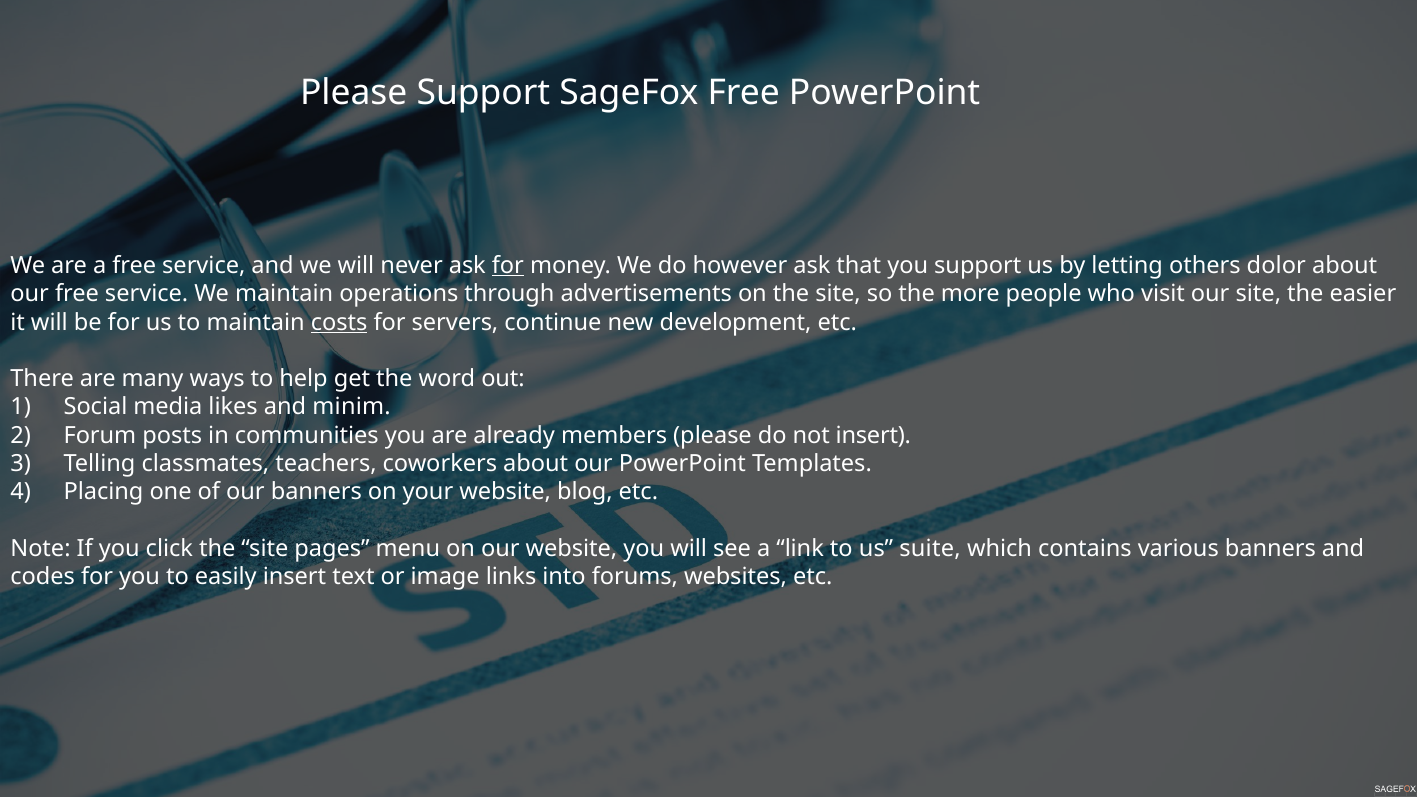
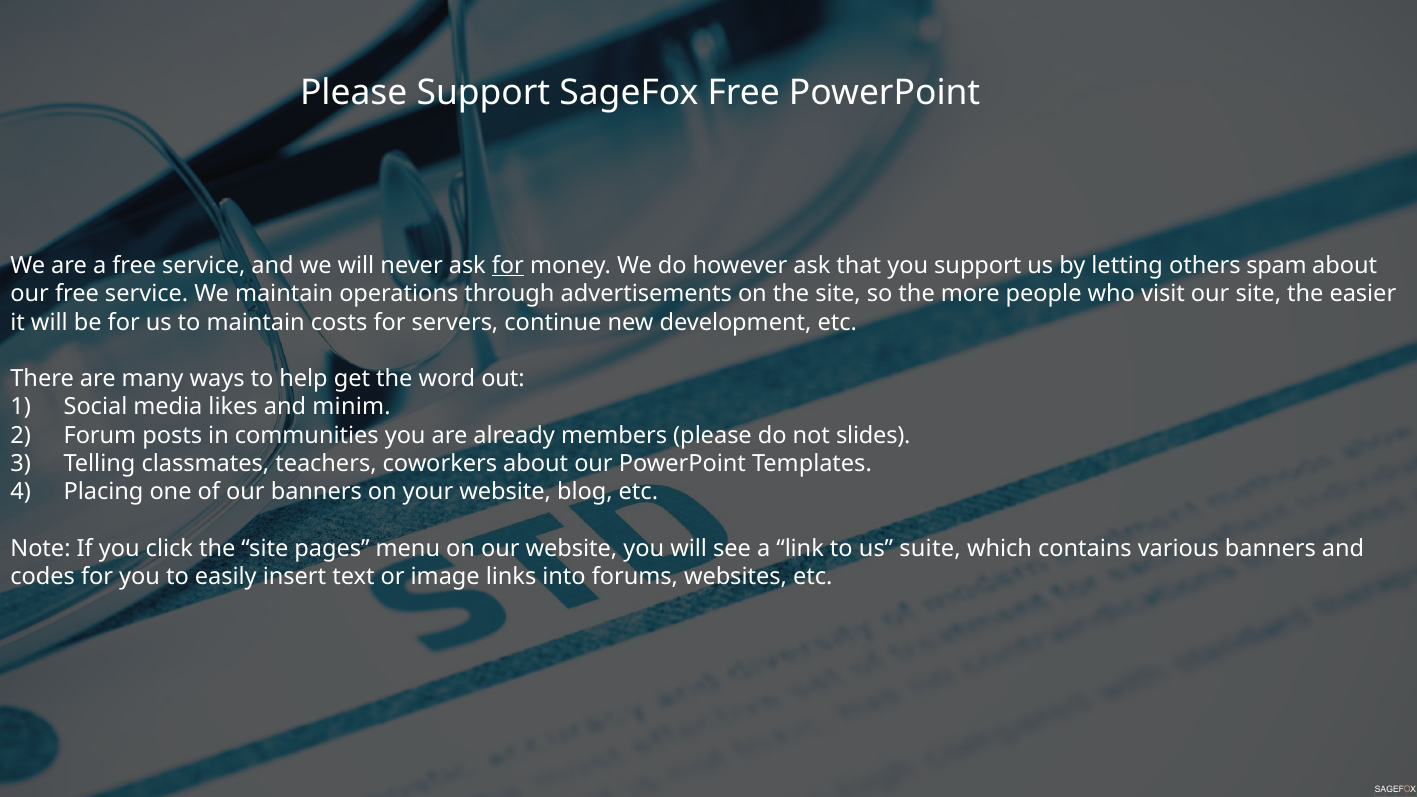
dolor: dolor -> spam (1276, 266)
costs underline: present -> none (339, 322)
not insert: insert -> slides (873, 436)
